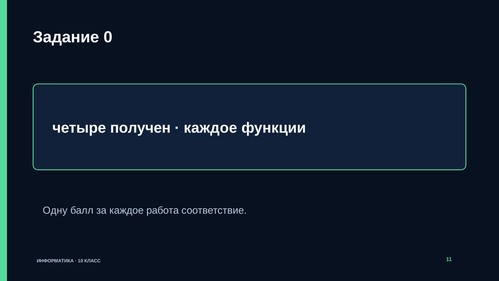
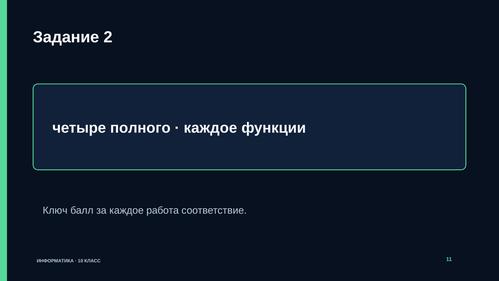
0: 0 -> 2 (108, 37)
получен: получен -> полного (140, 128)
Одну: Одну -> Ключ (55, 210)
